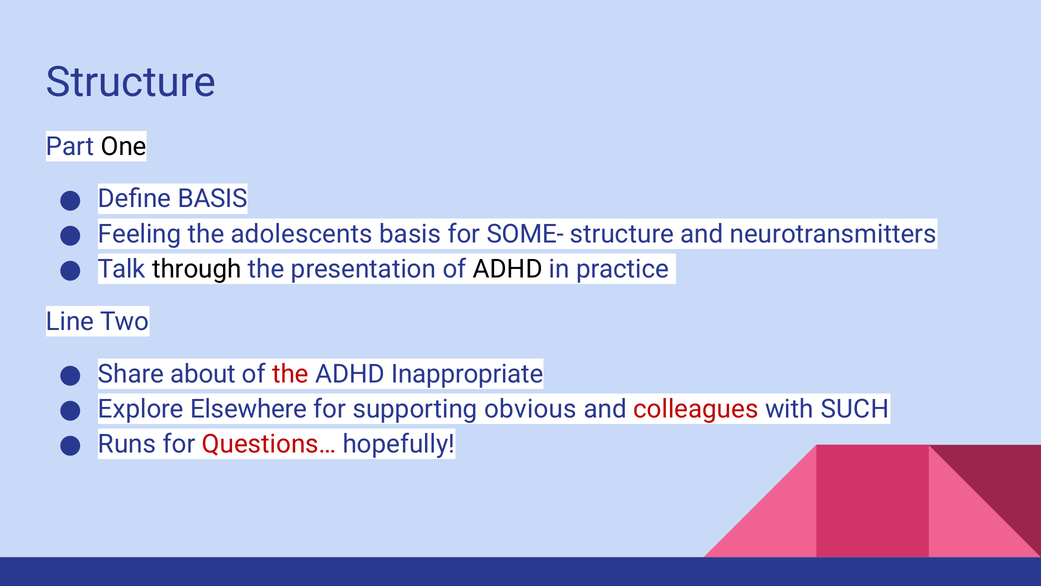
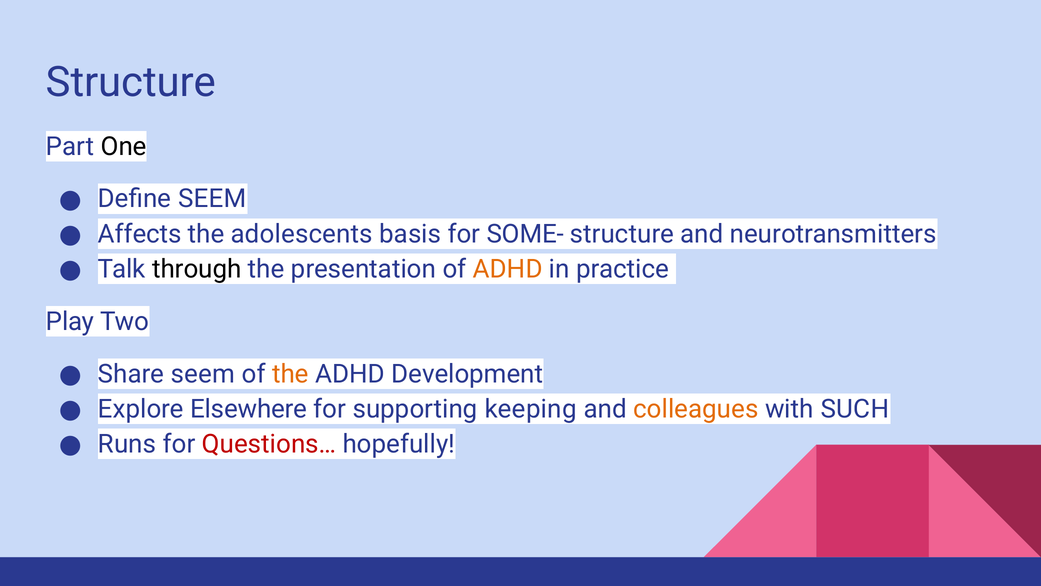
Define BASIS: BASIS -> SEEM (212, 199)
Feeling: Feeling -> Affects (140, 234)
ADHD colour: black -> orange (508, 269)
Line: Line -> Play (70, 321)
Share about: about -> seem (203, 374)
the colour: red -> orange (290, 374)
Inappropriate: Inappropriate -> Development (467, 374)
obvious: obvious -> keeping (531, 409)
colleagues colour: red -> orange (696, 409)
